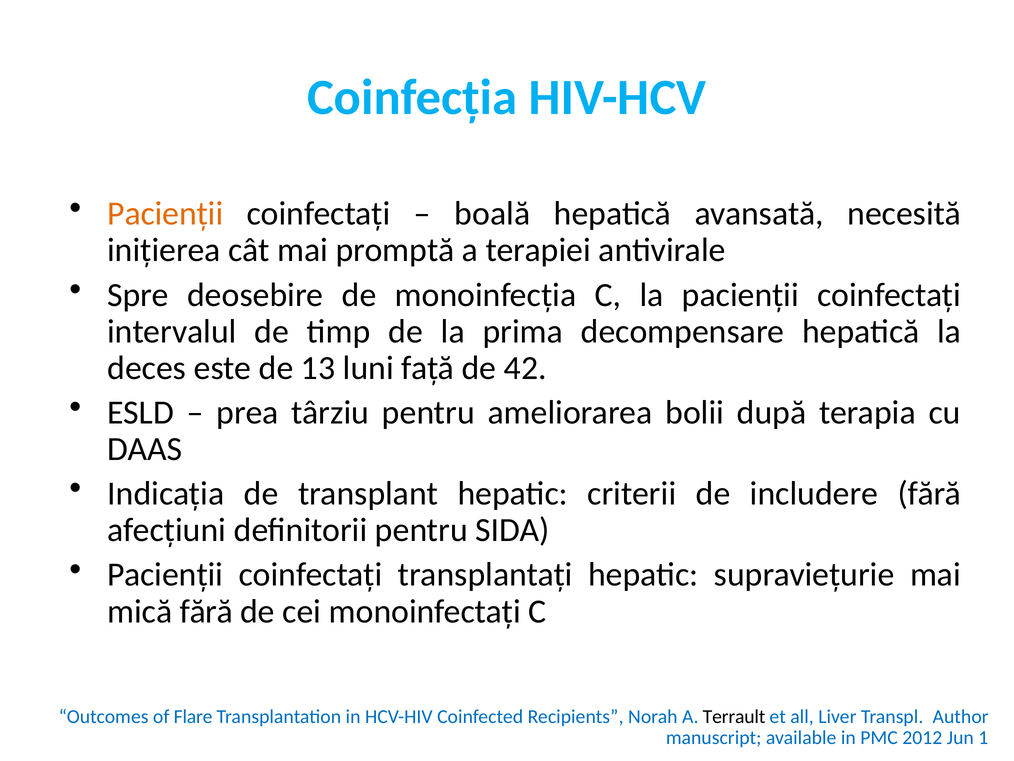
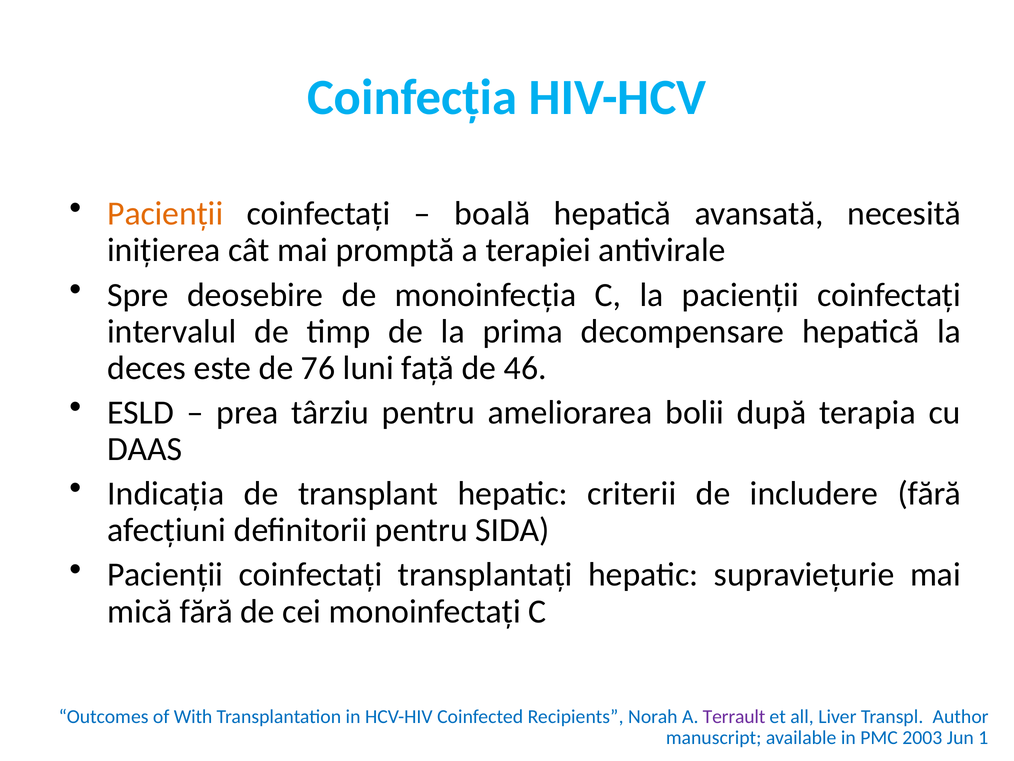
13: 13 -> 76 (318, 368)
42: 42 -> 46 (525, 368)
Flare: Flare -> With (193, 716)
Terrault colour: black -> purple (734, 716)
2012: 2012 -> 2003 (922, 737)
